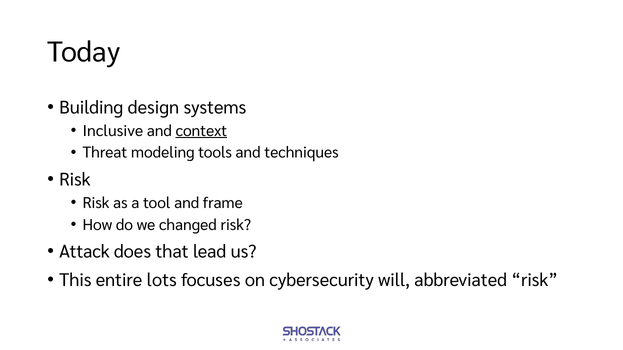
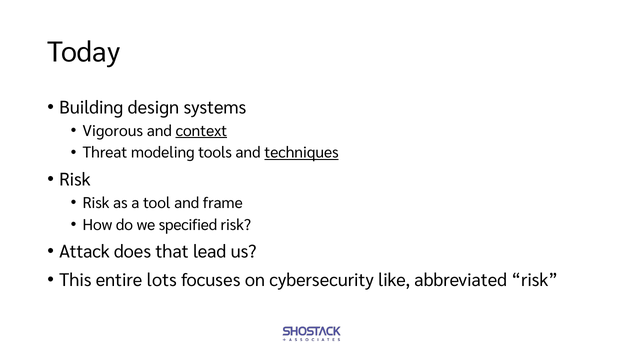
Inclusive: Inclusive -> Vigorous (113, 131)
techniques underline: none -> present (302, 153)
changed: changed -> specified (188, 225)
will: will -> like (394, 280)
